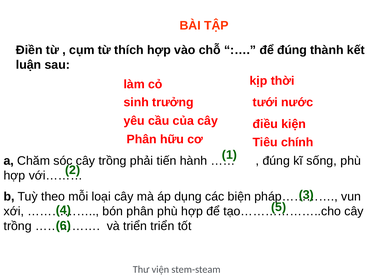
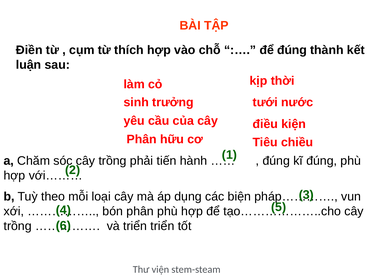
chính: chính -> chiều (297, 142)
kĩ sống: sống -> đúng (322, 161)
